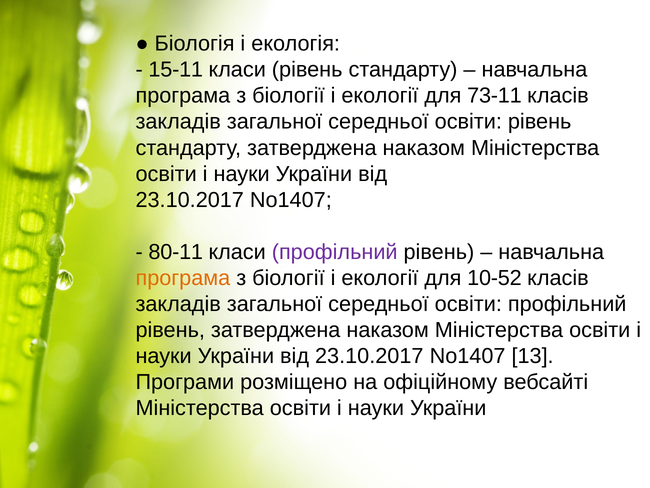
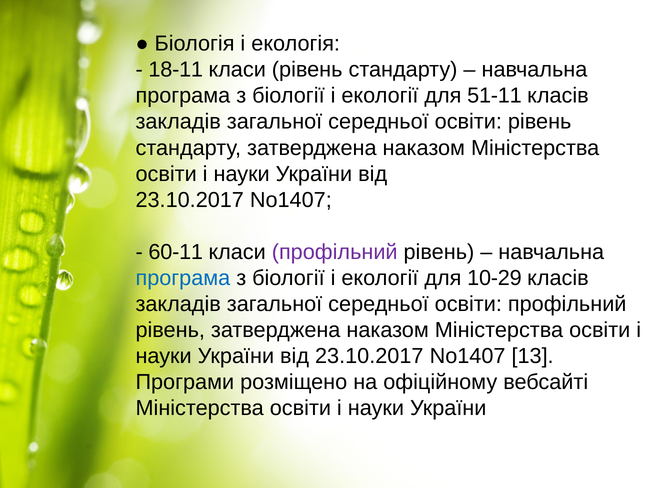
15-11: 15-11 -> 18-11 (176, 70)
73-11: 73-11 -> 51-11 (494, 96)
80-11: 80-11 -> 60-11 (176, 252)
програма colour: orange -> blue (183, 278)
10-52: 10-52 -> 10-29 (494, 278)
